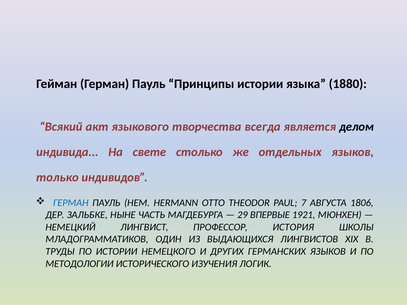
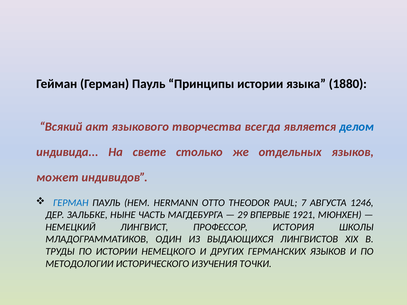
делом colour: black -> blue (357, 127)
только: только -> может (57, 177)
1806: 1806 -> 1246 (362, 203)
ЛОГИК: ЛОГИК -> ТОЧКИ (256, 264)
